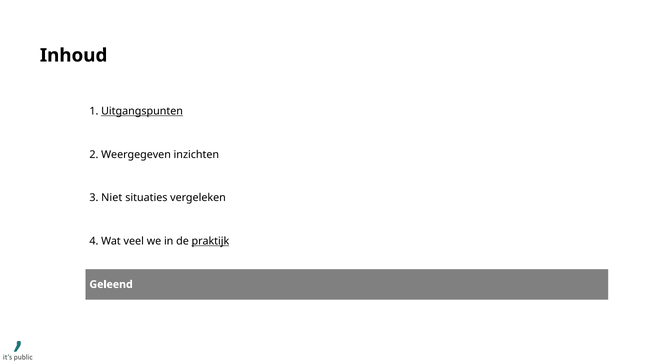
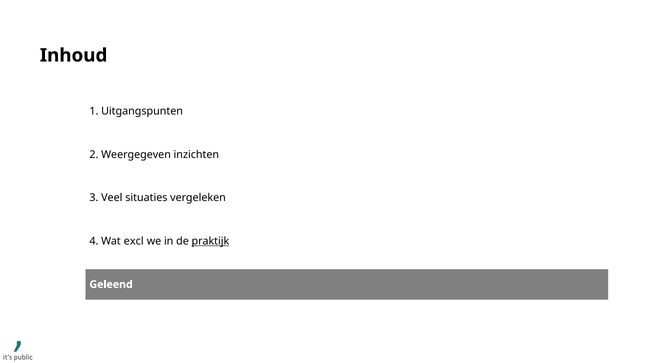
Uitgangspunten underline: present -> none (142, 111)
Niet: Niet -> Veel (112, 198)
veel: veel -> excl (134, 241)
